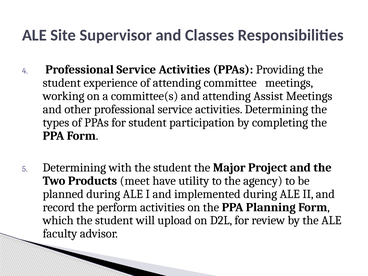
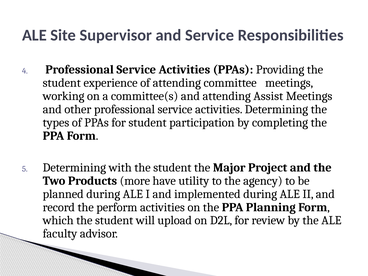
and Classes: Classes -> Service (210, 35)
meet: meet -> more (135, 181)
